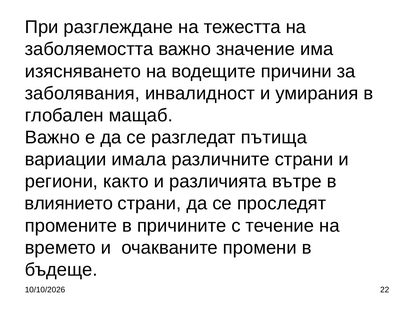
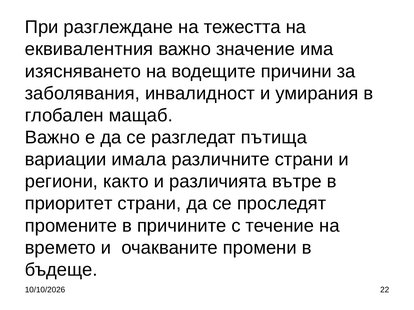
заболяемостта: заболяемостта -> еквивалентния (89, 49)
влиянието: влиянието -> приoритет (69, 204)
